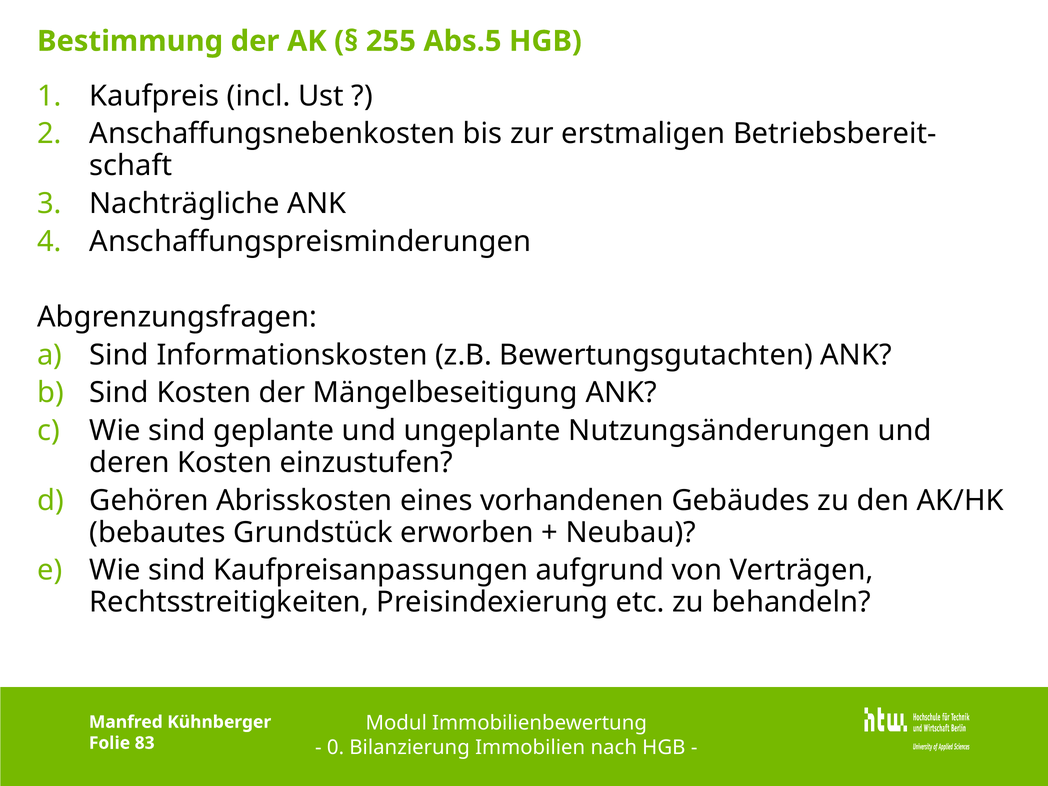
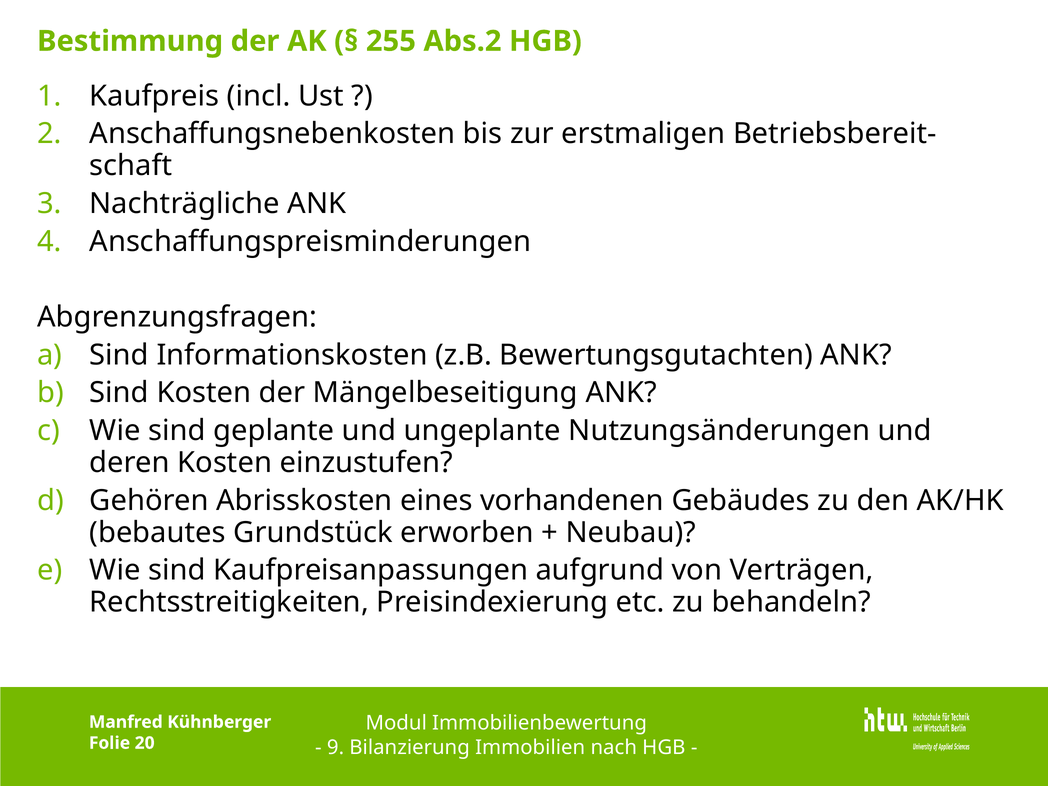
Abs.5: Abs.5 -> Abs.2 (462, 41)
83: 83 -> 20 (145, 743)
0: 0 -> 9 (336, 748)
